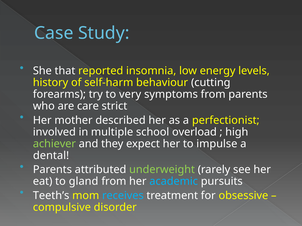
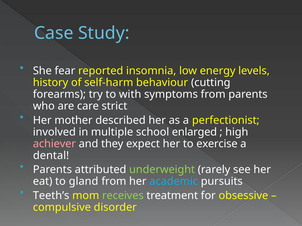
that: that -> fear (65, 71)
very: very -> with (130, 95)
overload: overload -> enlarged (194, 132)
achiever colour: light green -> pink (54, 144)
impulse: impulse -> exercise (217, 144)
receives colour: light blue -> light green (123, 196)
